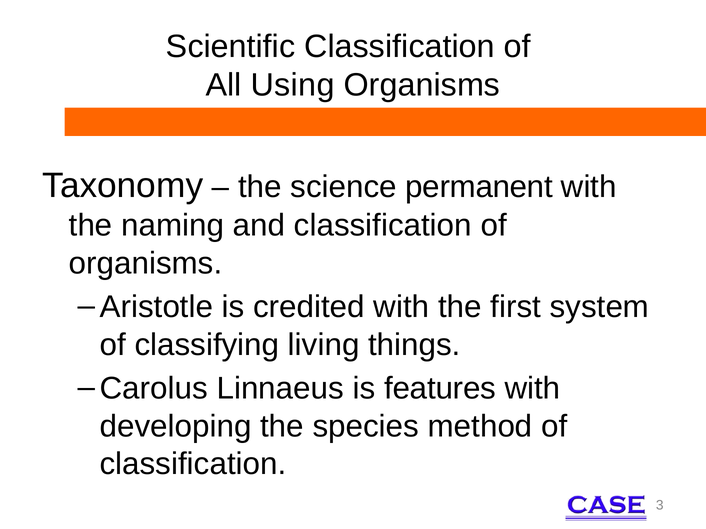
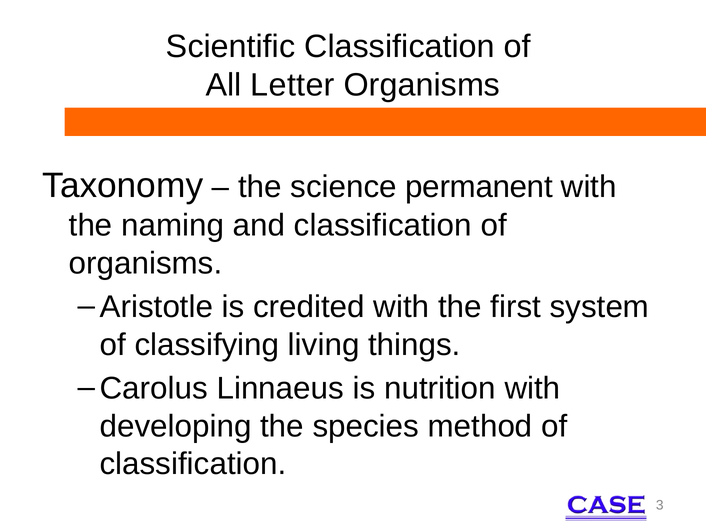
Using: Using -> Letter (293, 85)
features: features -> nutrition (440, 389)
